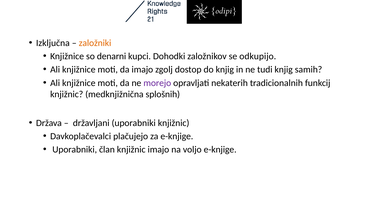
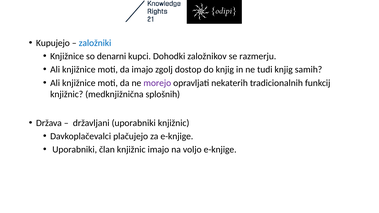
Izključna: Izključna -> Kupujejo (53, 43)
založniki colour: orange -> blue (95, 43)
odkupijo: odkupijo -> razmerju (258, 56)
